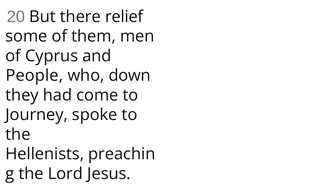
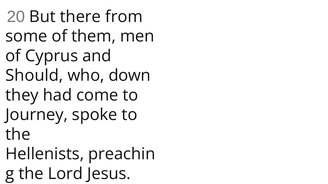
relief: relief -> from (124, 17)
People: People -> Should (34, 76)
